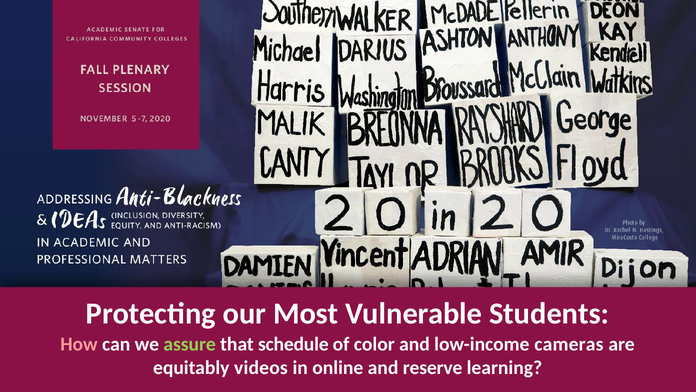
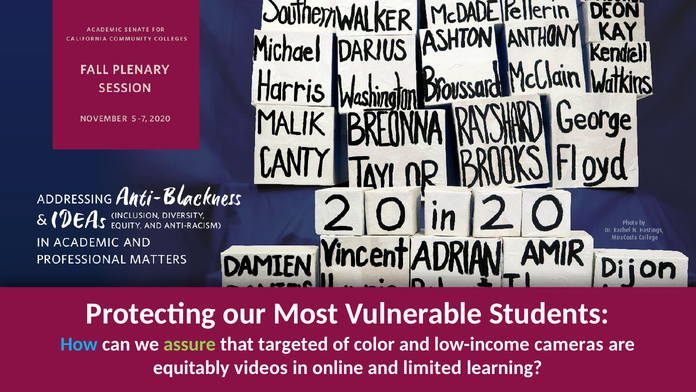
How colour: pink -> light blue (79, 344)
schedule: schedule -> targeted (293, 344)
reserve: reserve -> limited (432, 368)
